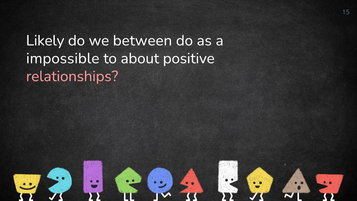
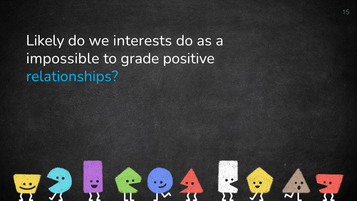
between: between -> interests (142, 40)
about: about -> grade (140, 58)
relationships colour: pink -> light blue (72, 76)
